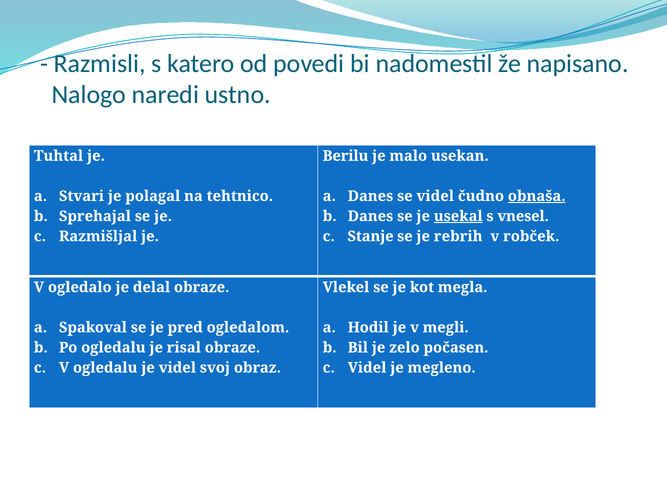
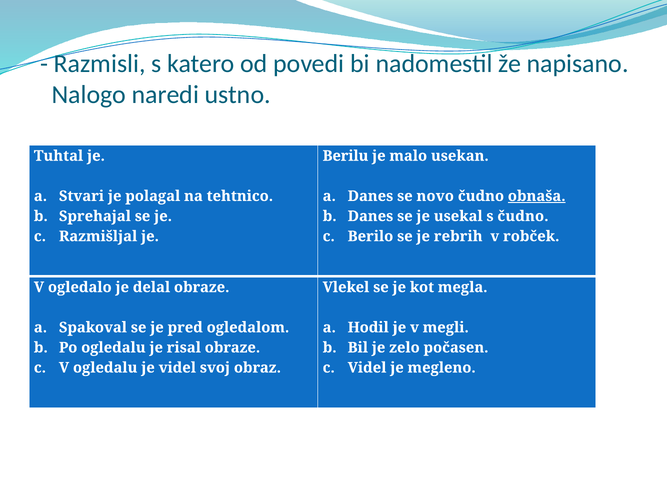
se videl: videl -> novo (435, 196)
usekal underline: present -> none (458, 216)
s vnesel: vnesel -> čudno (523, 216)
Stanje: Stanje -> Berilo (370, 236)
